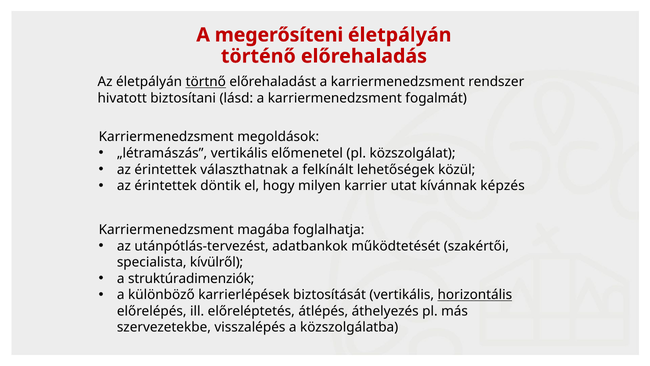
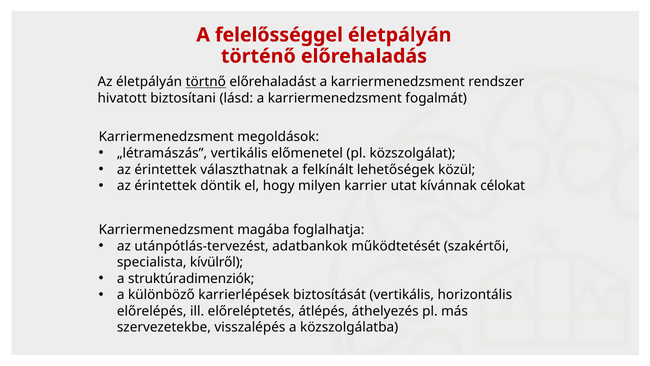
megerősíteni: megerősíteni -> felelősséggel (279, 35)
képzés: képzés -> célokat (503, 186)
horizontális underline: present -> none (475, 295)
